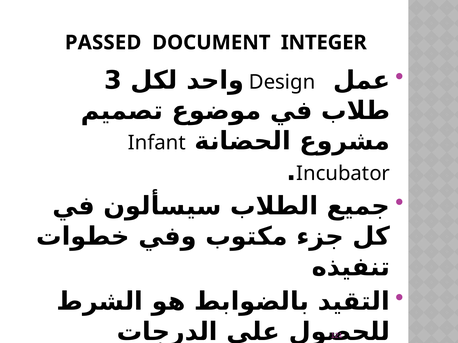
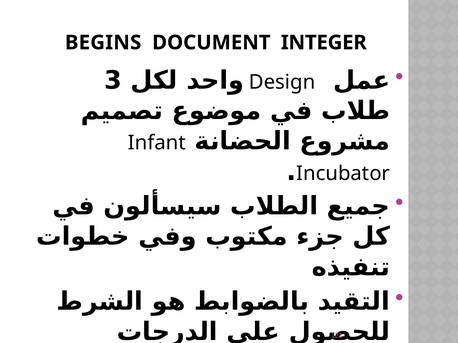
PASSED: PASSED -> BEGINS (103, 43)
